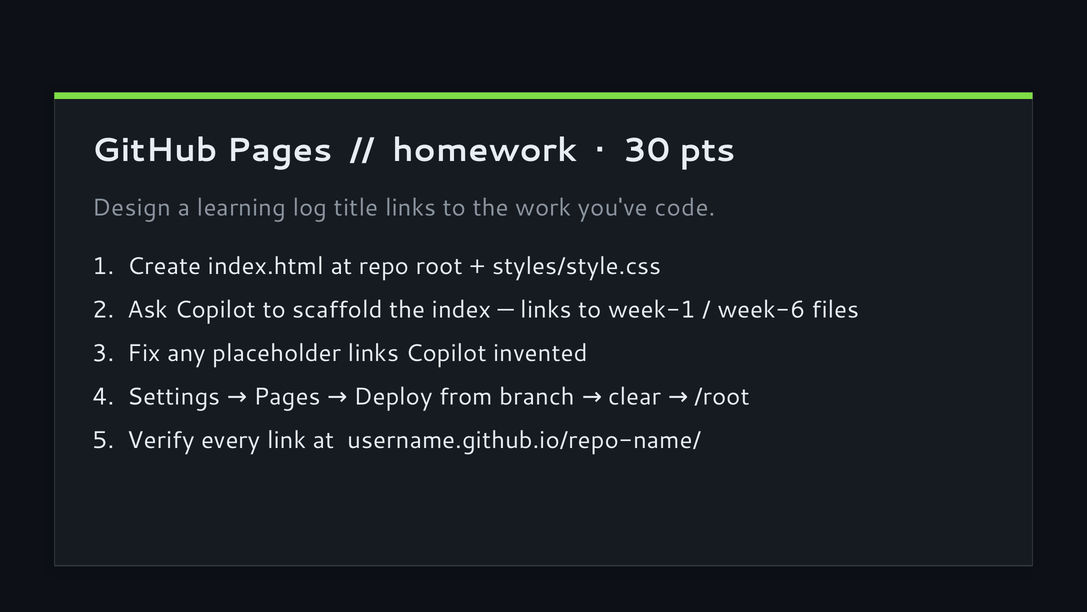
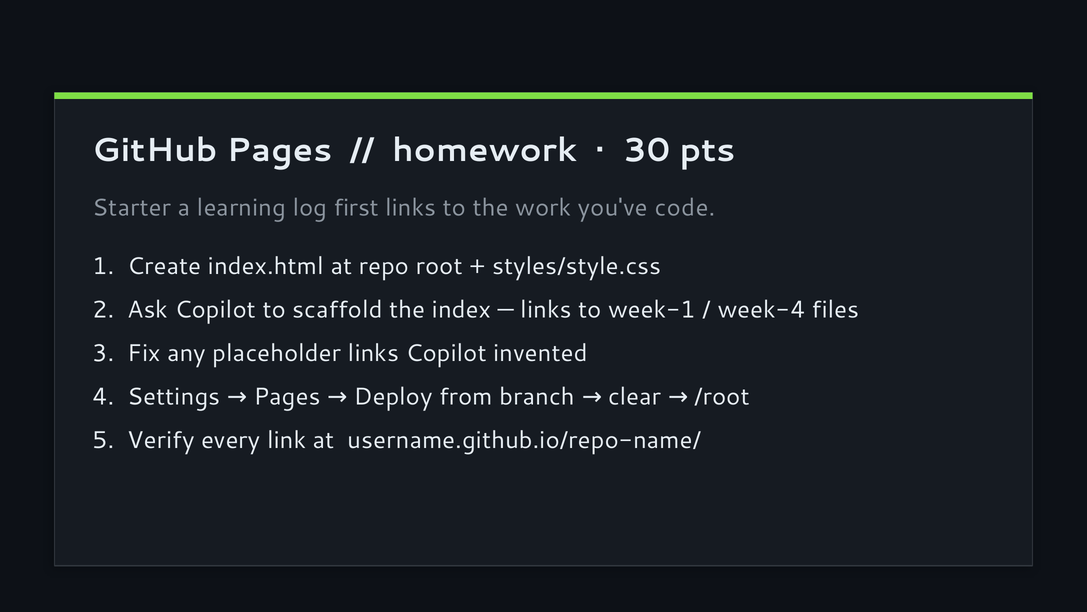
Design: Design -> Starter (132, 207)
title: title -> first (356, 207)
week-6: week-6 -> week-4 (761, 309)
